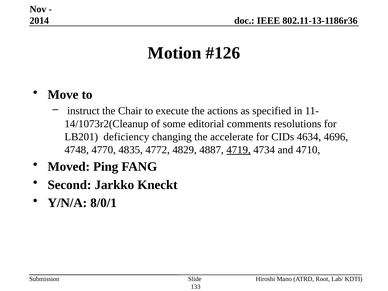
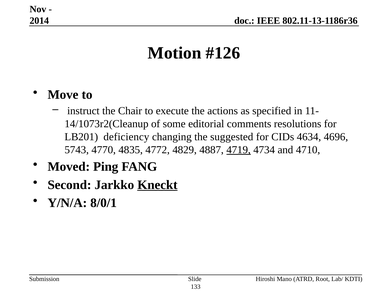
accelerate: accelerate -> suggested (232, 137)
4748: 4748 -> 5743 (77, 150)
Kneckt underline: none -> present (157, 185)
